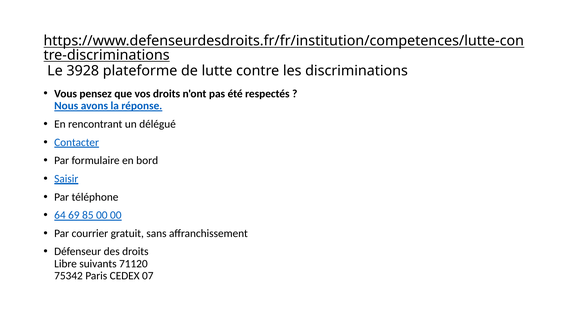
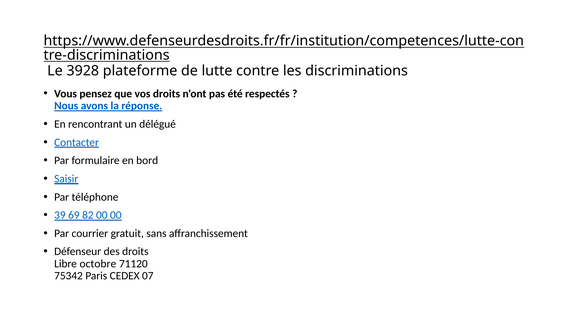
64: 64 -> 39 (60, 215)
85: 85 -> 82 (88, 215)
suivants: suivants -> octobre (98, 264)
